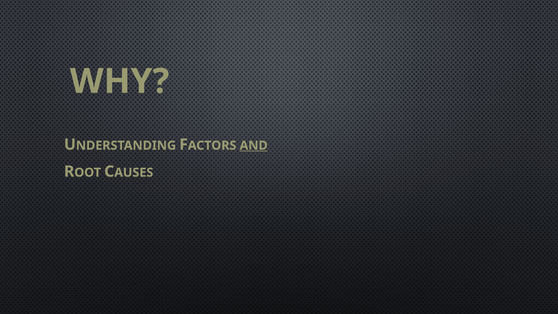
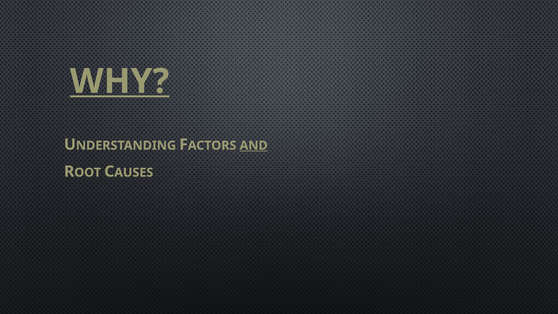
WHY underline: none -> present (120, 81)
